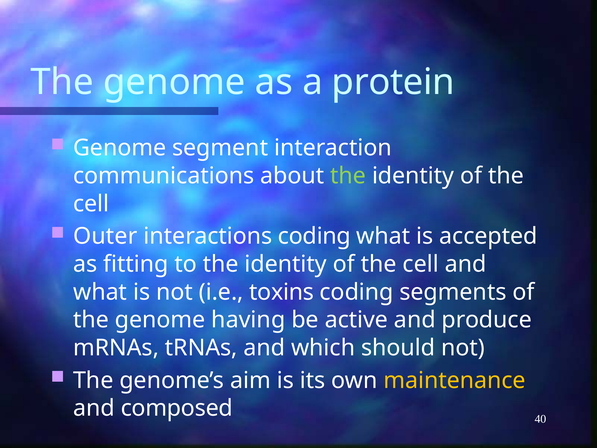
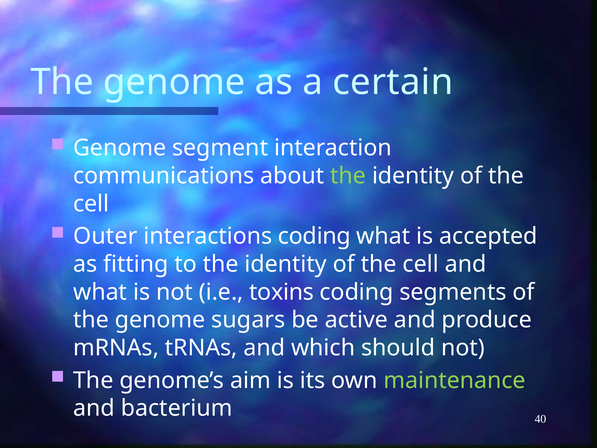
protein: protein -> certain (393, 82)
having: having -> sugars (248, 320)
maintenance colour: yellow -> light green (455, 380)
composed: composed -> bacterium (177, 408)
